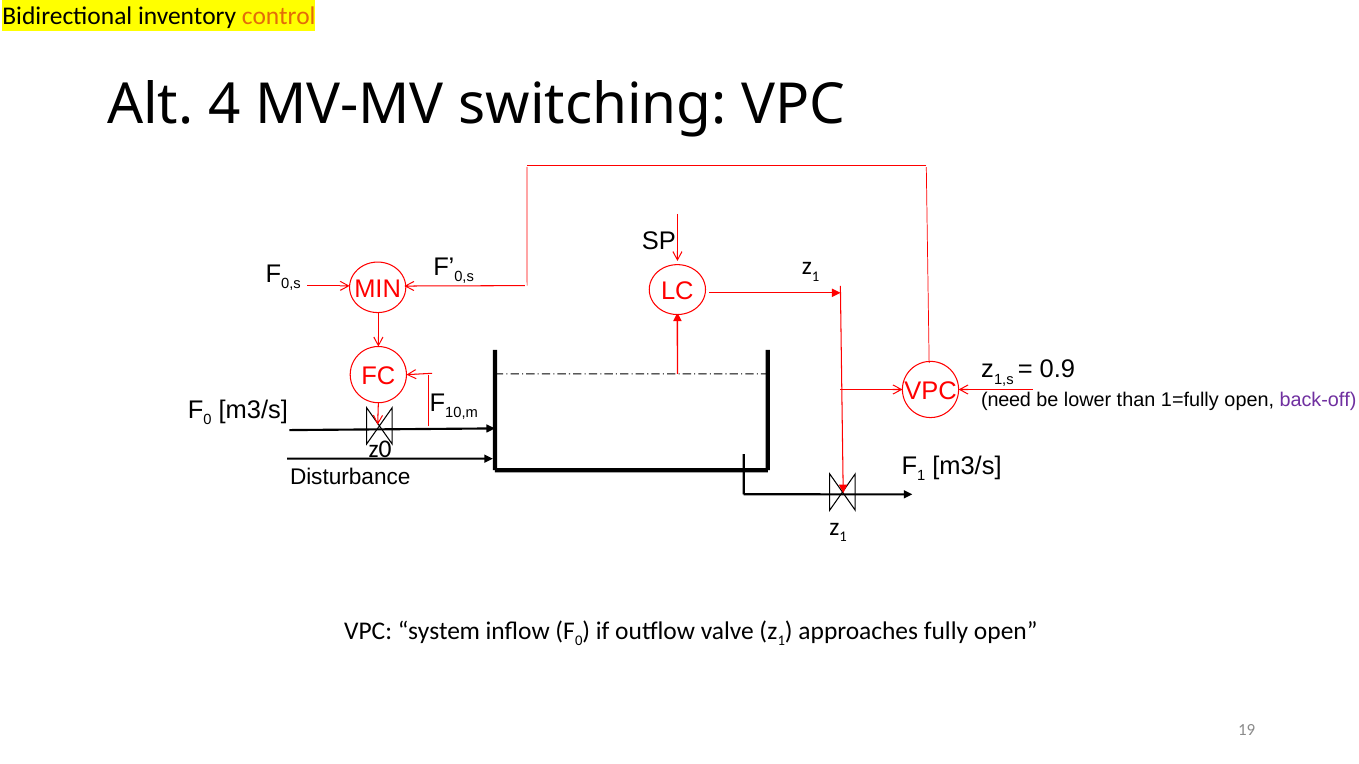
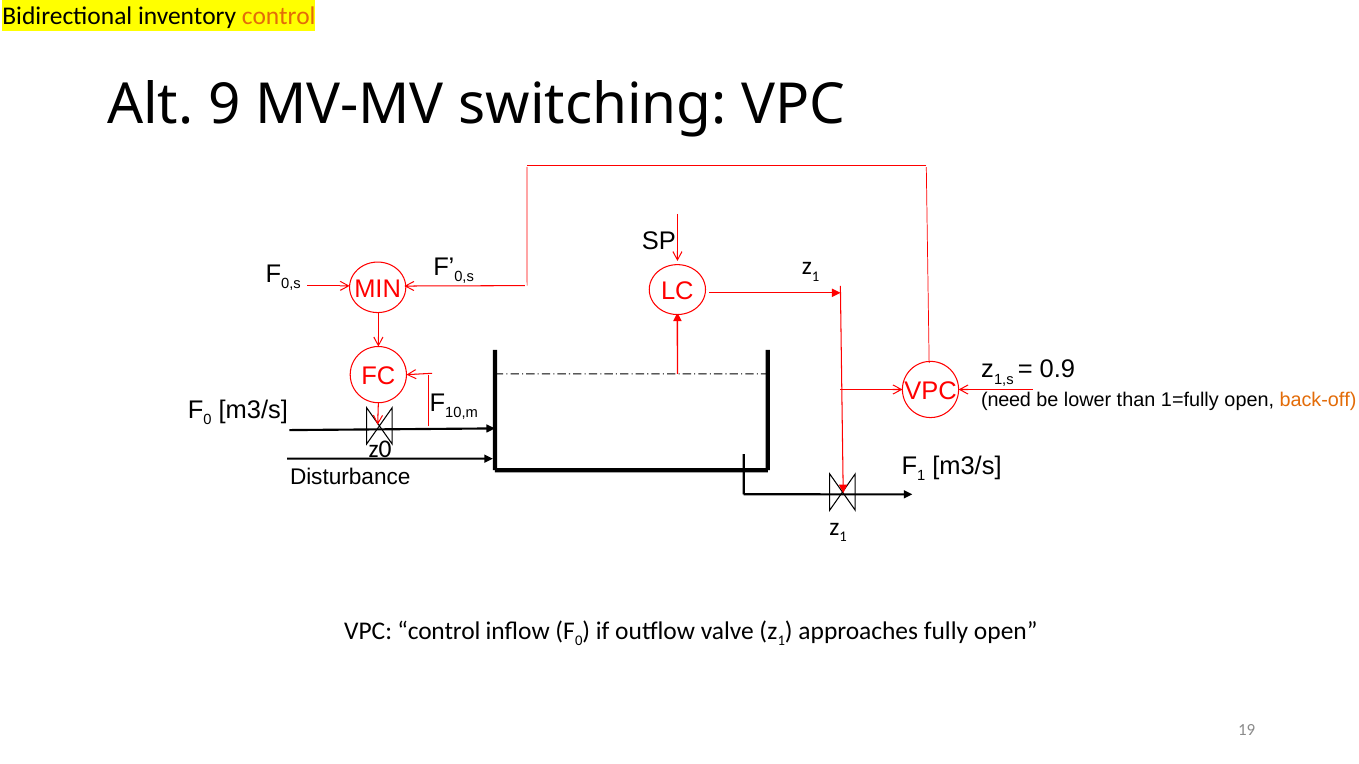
4: 4 -> 9 (224, 105)
back-off colour: purple -> orange (1318, 401)
VPC system: system -> control (439, 631)
